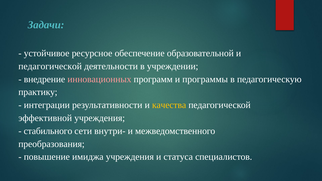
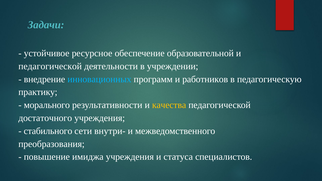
инновационных colour: pink -> light blue (99, 79)
программы: программы -> работников (205, 79)
интеграции: интеграции -> морального (47, 105)
эффективной: эффективной -> достаточного (45, 118)
